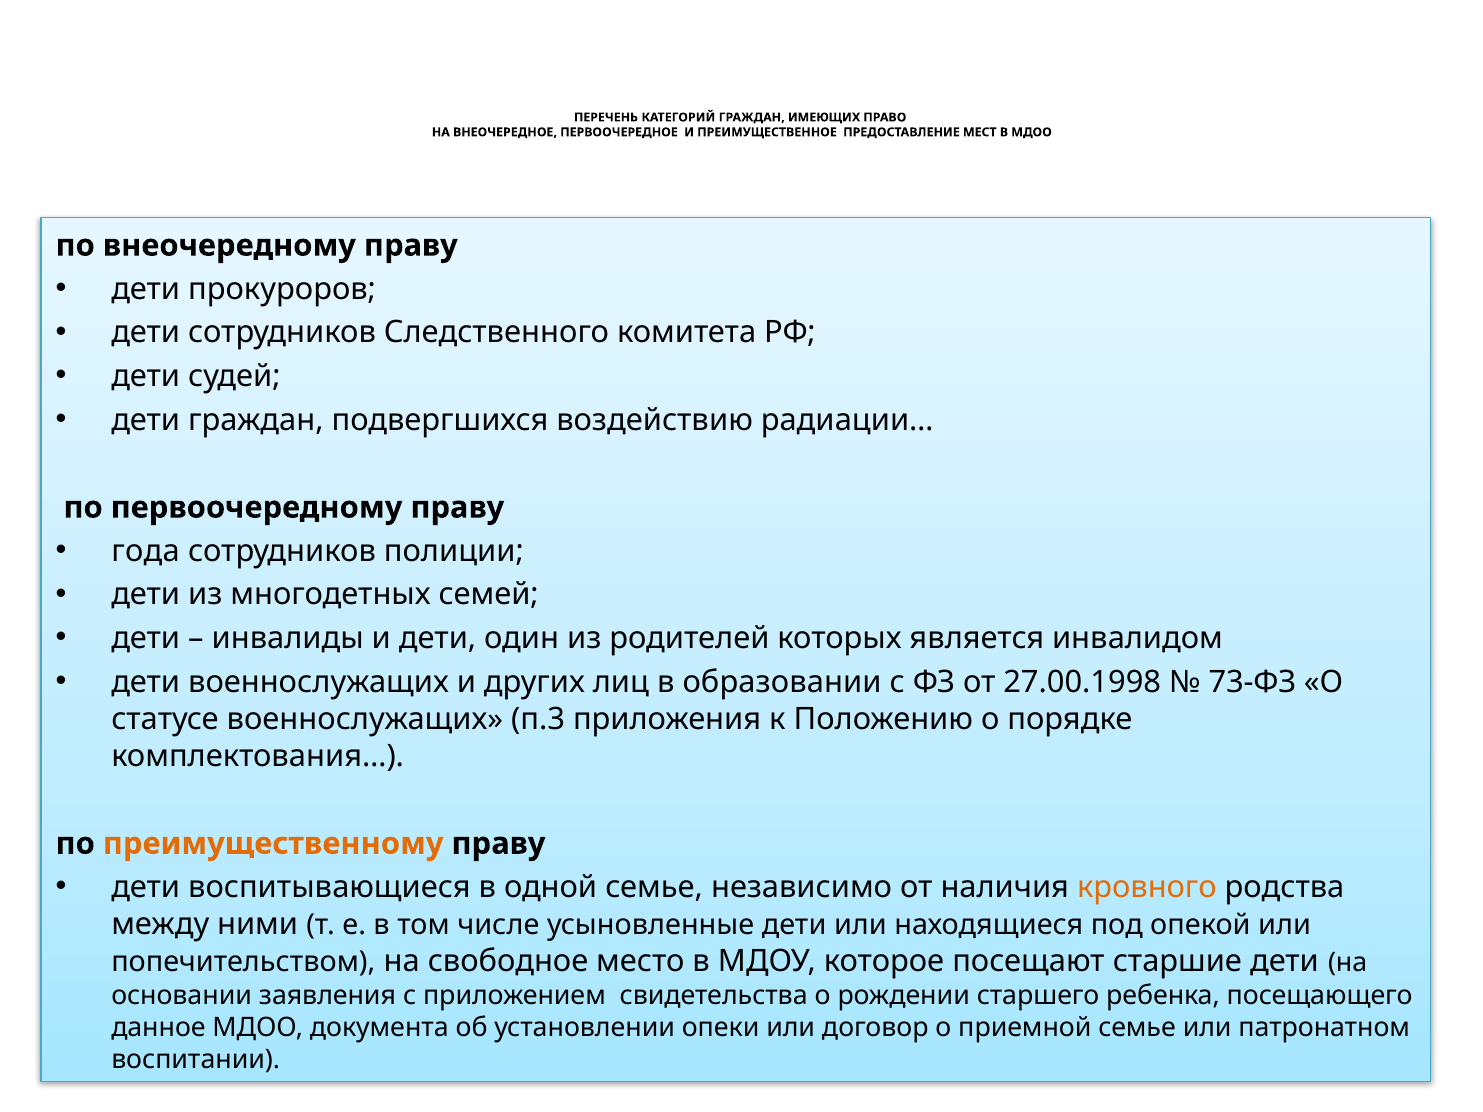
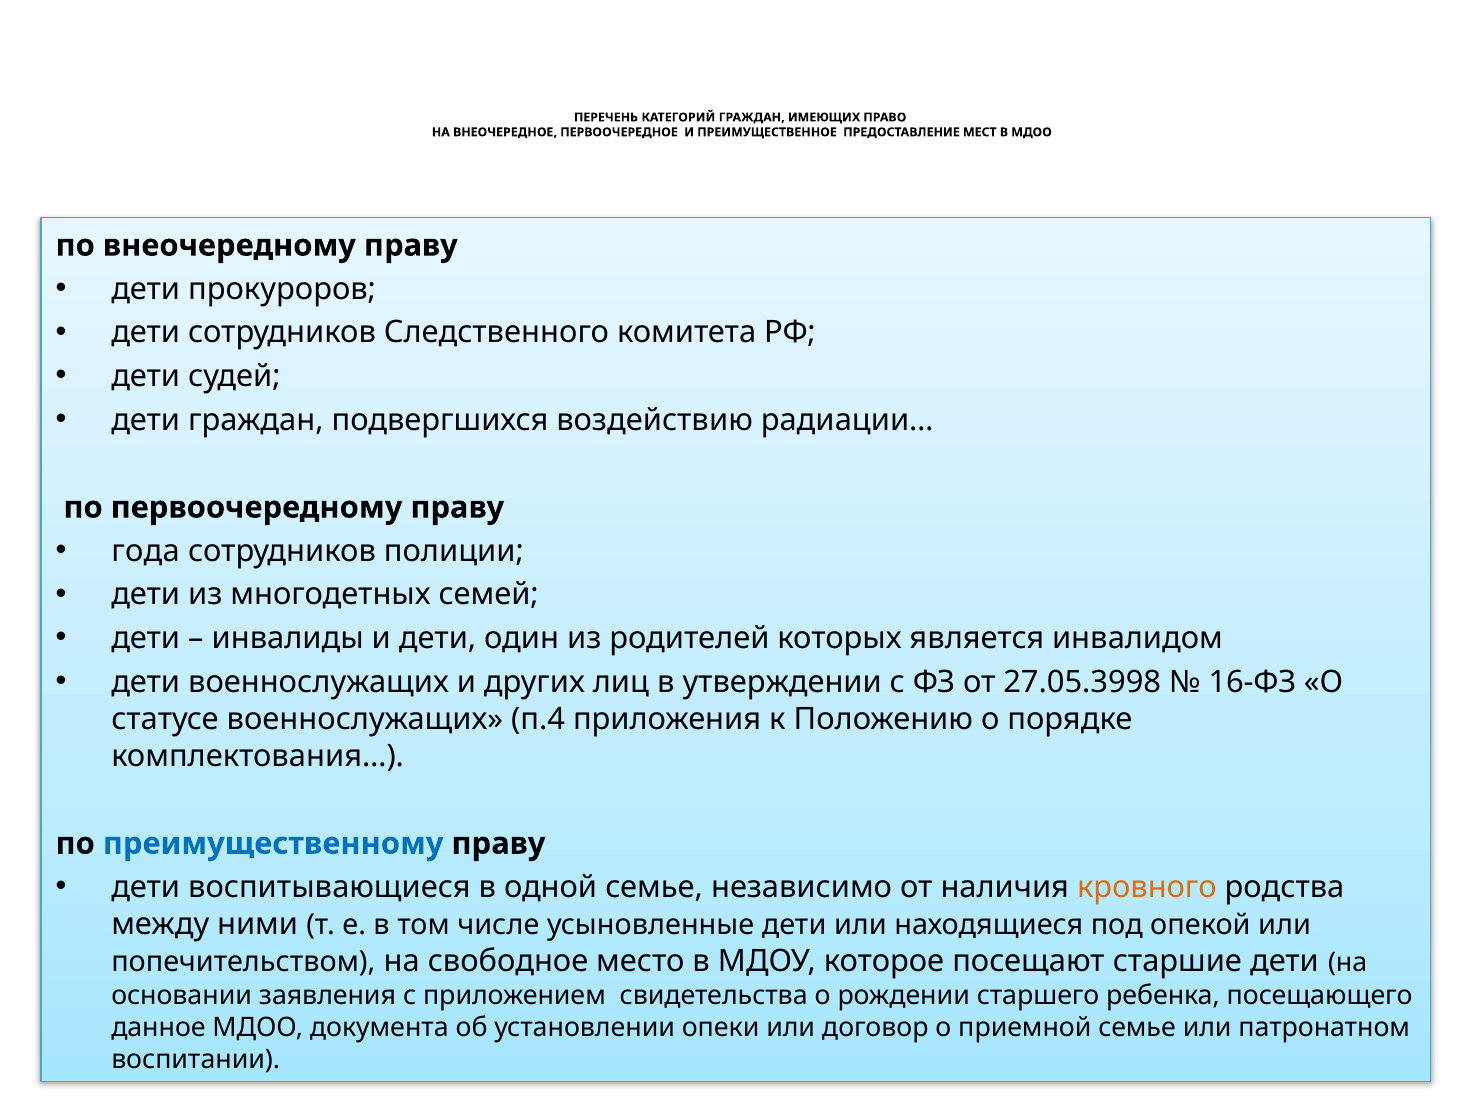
образовании: образовании -> утверждении (782, 682)
27.00.1998: 27.00.1998 -> 27.05.3998 (1082, 682)
73-ФЗ: 73-ФЗ -> 16-ФЗ (1252, 682)
п.3: п.3 -> п.4 (538, 719)
преимущественному colour: orange -> blue (273, 844)
